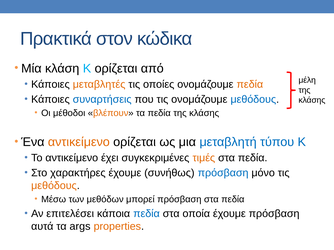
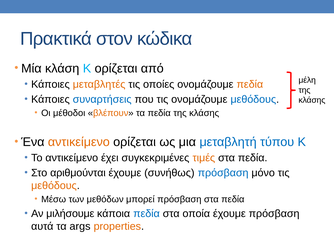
χαρακτήρες: χαρακτήρες -> αριθμούνται (78, 173)
επιτελέσει: επιτελέσει -> μιλήσουμε (70, 214)
